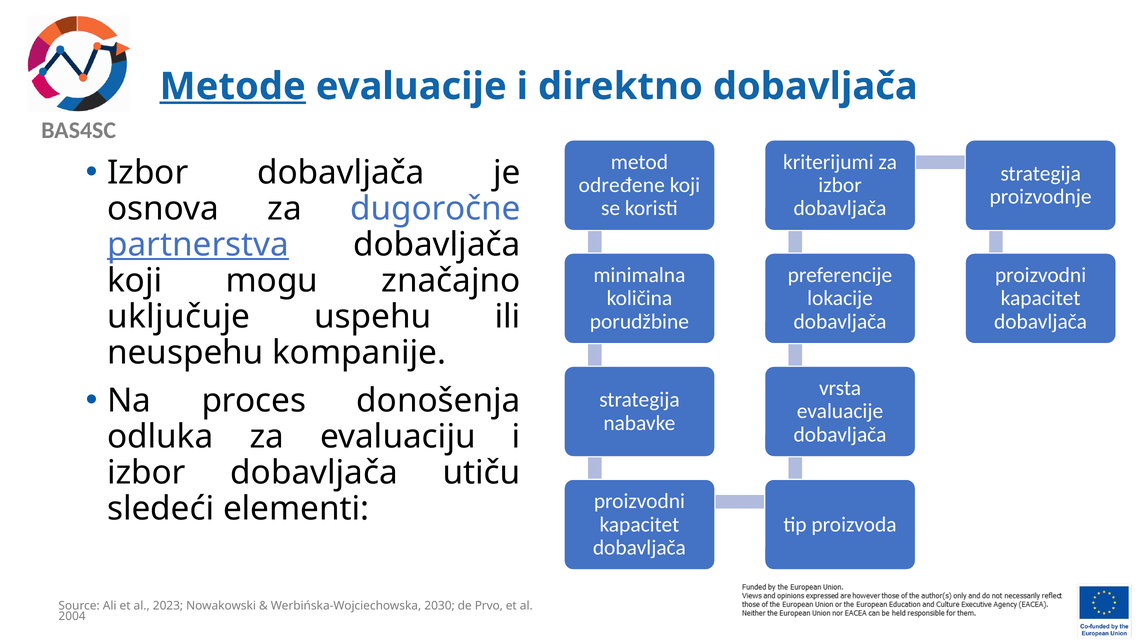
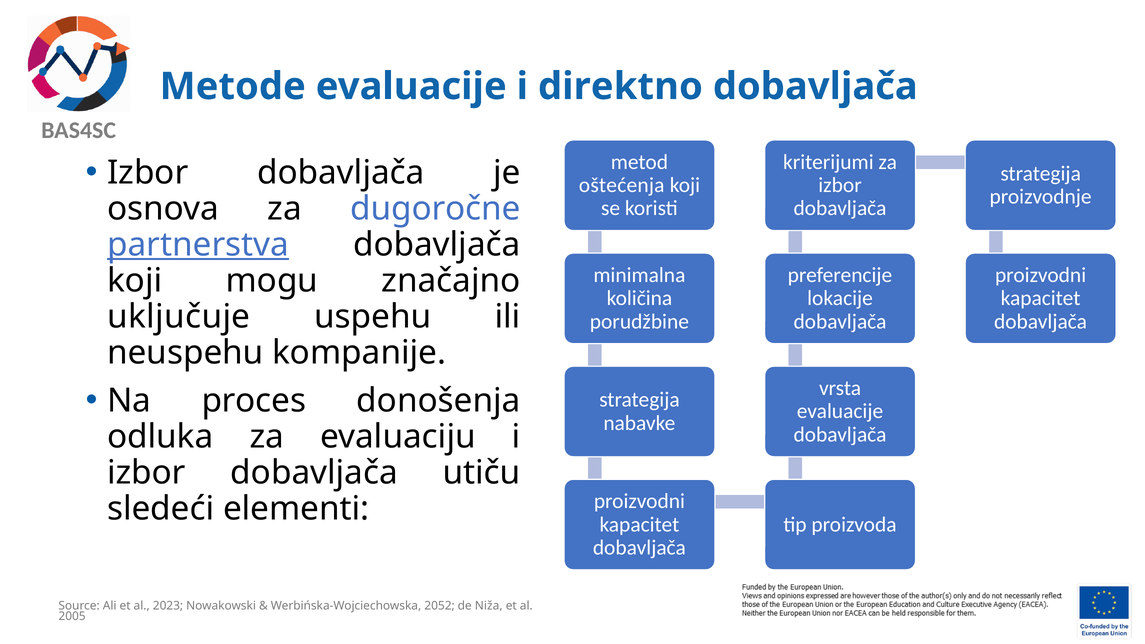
Metode underline: present -> none (233, 86)
određene: određene -> oštećenja (622, 185)
2030: 2030 -> 2052 (440, 606)
Prvo: Prvo -> Niža (489, 606)
2004: 2004 -> 2005 (72, 616)
